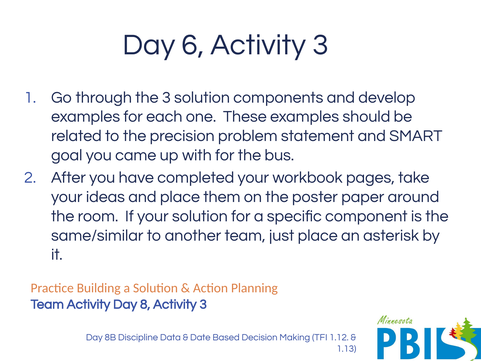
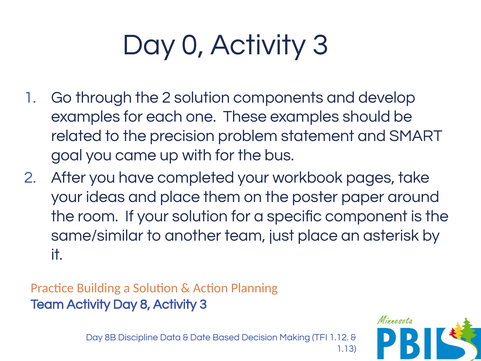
6: 6 -> 0 (193, 45)
the 3: 3 -> 2 (166, 97)
